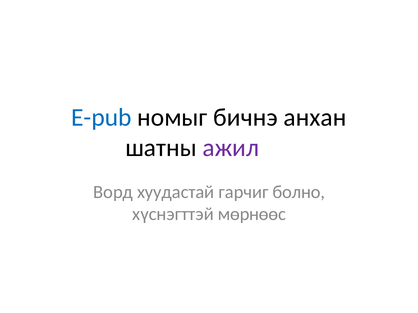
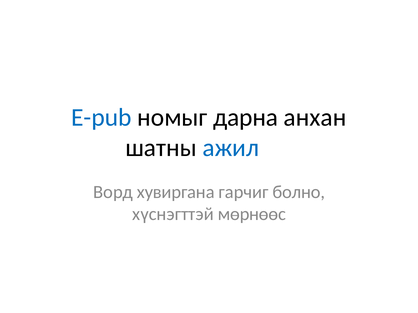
бичнэ: бичнэ -> дарна (246, 117)
ажил colour: purple -> blue (231, 148)
хуудастай: хуудастай -> хувиргана (176, 192)
